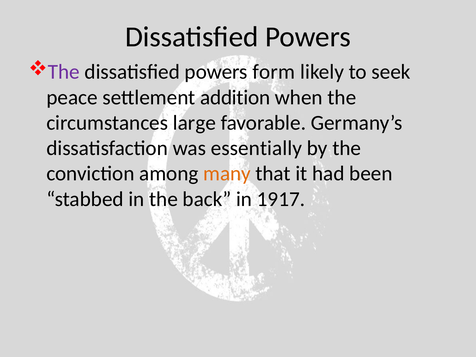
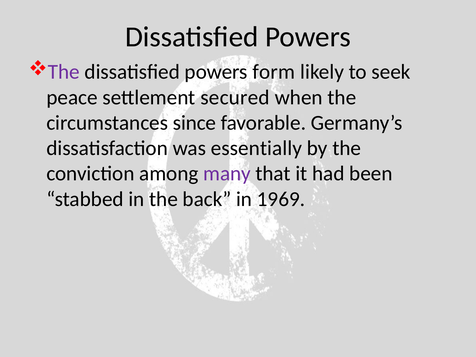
addition: addition -> secured (235, 97)
large: large -> since (194, 123)
many colour: orange -> purple (227, 174)
1917: 1917 -> 1969 (281, 199)
